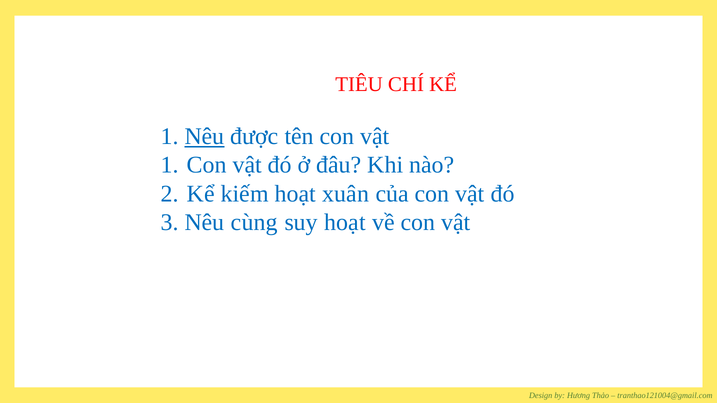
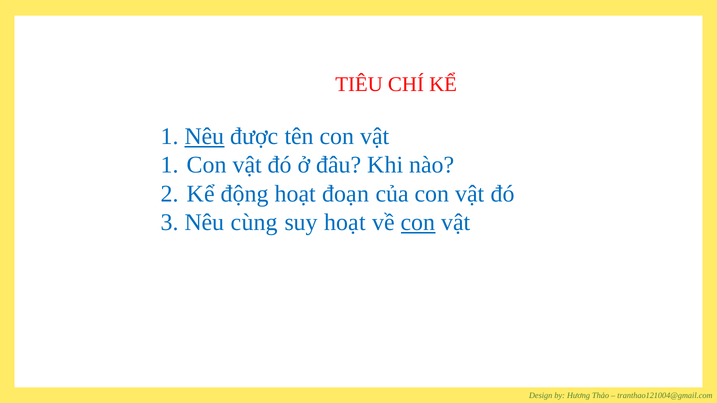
kiếm: kiếm -> động (245, 194)
xuân: xuân -> đoạn (346, 194)
con underline: none -> present (418, 222)
